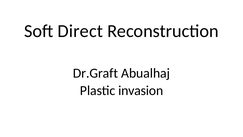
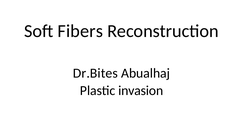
Direct: Direct -> Fibers (80, 31)
Dr.Graft: Dr.Graft -> Dr.Bites (95, 73)
